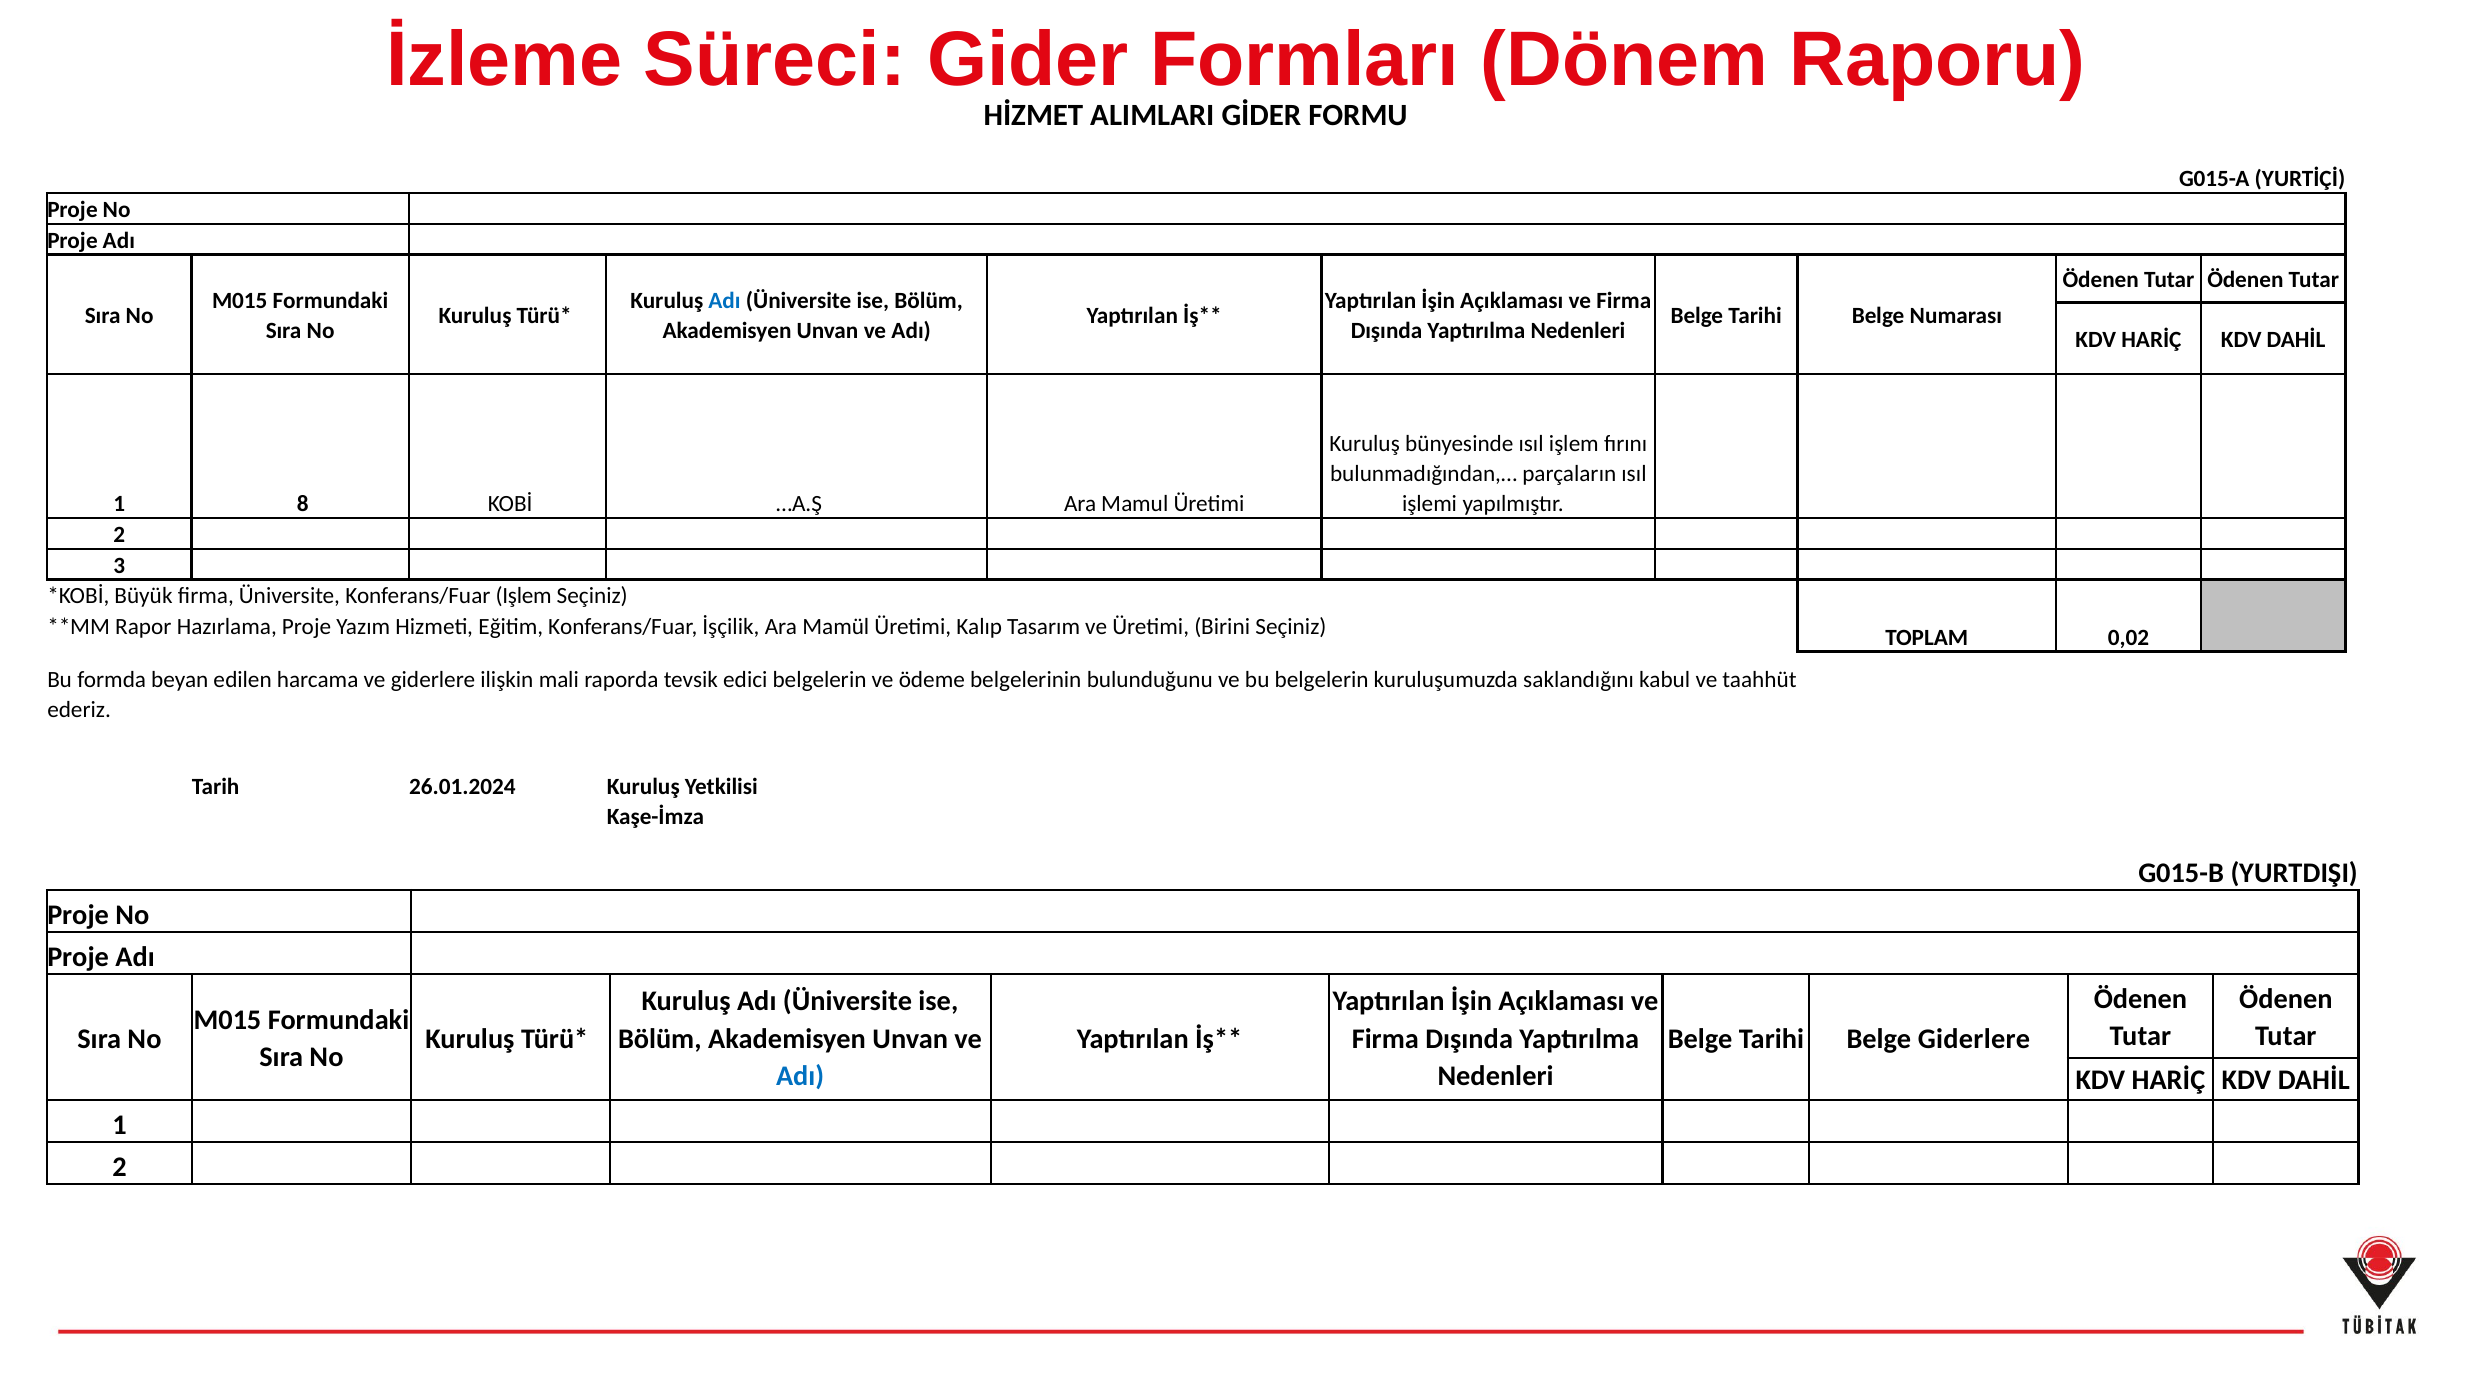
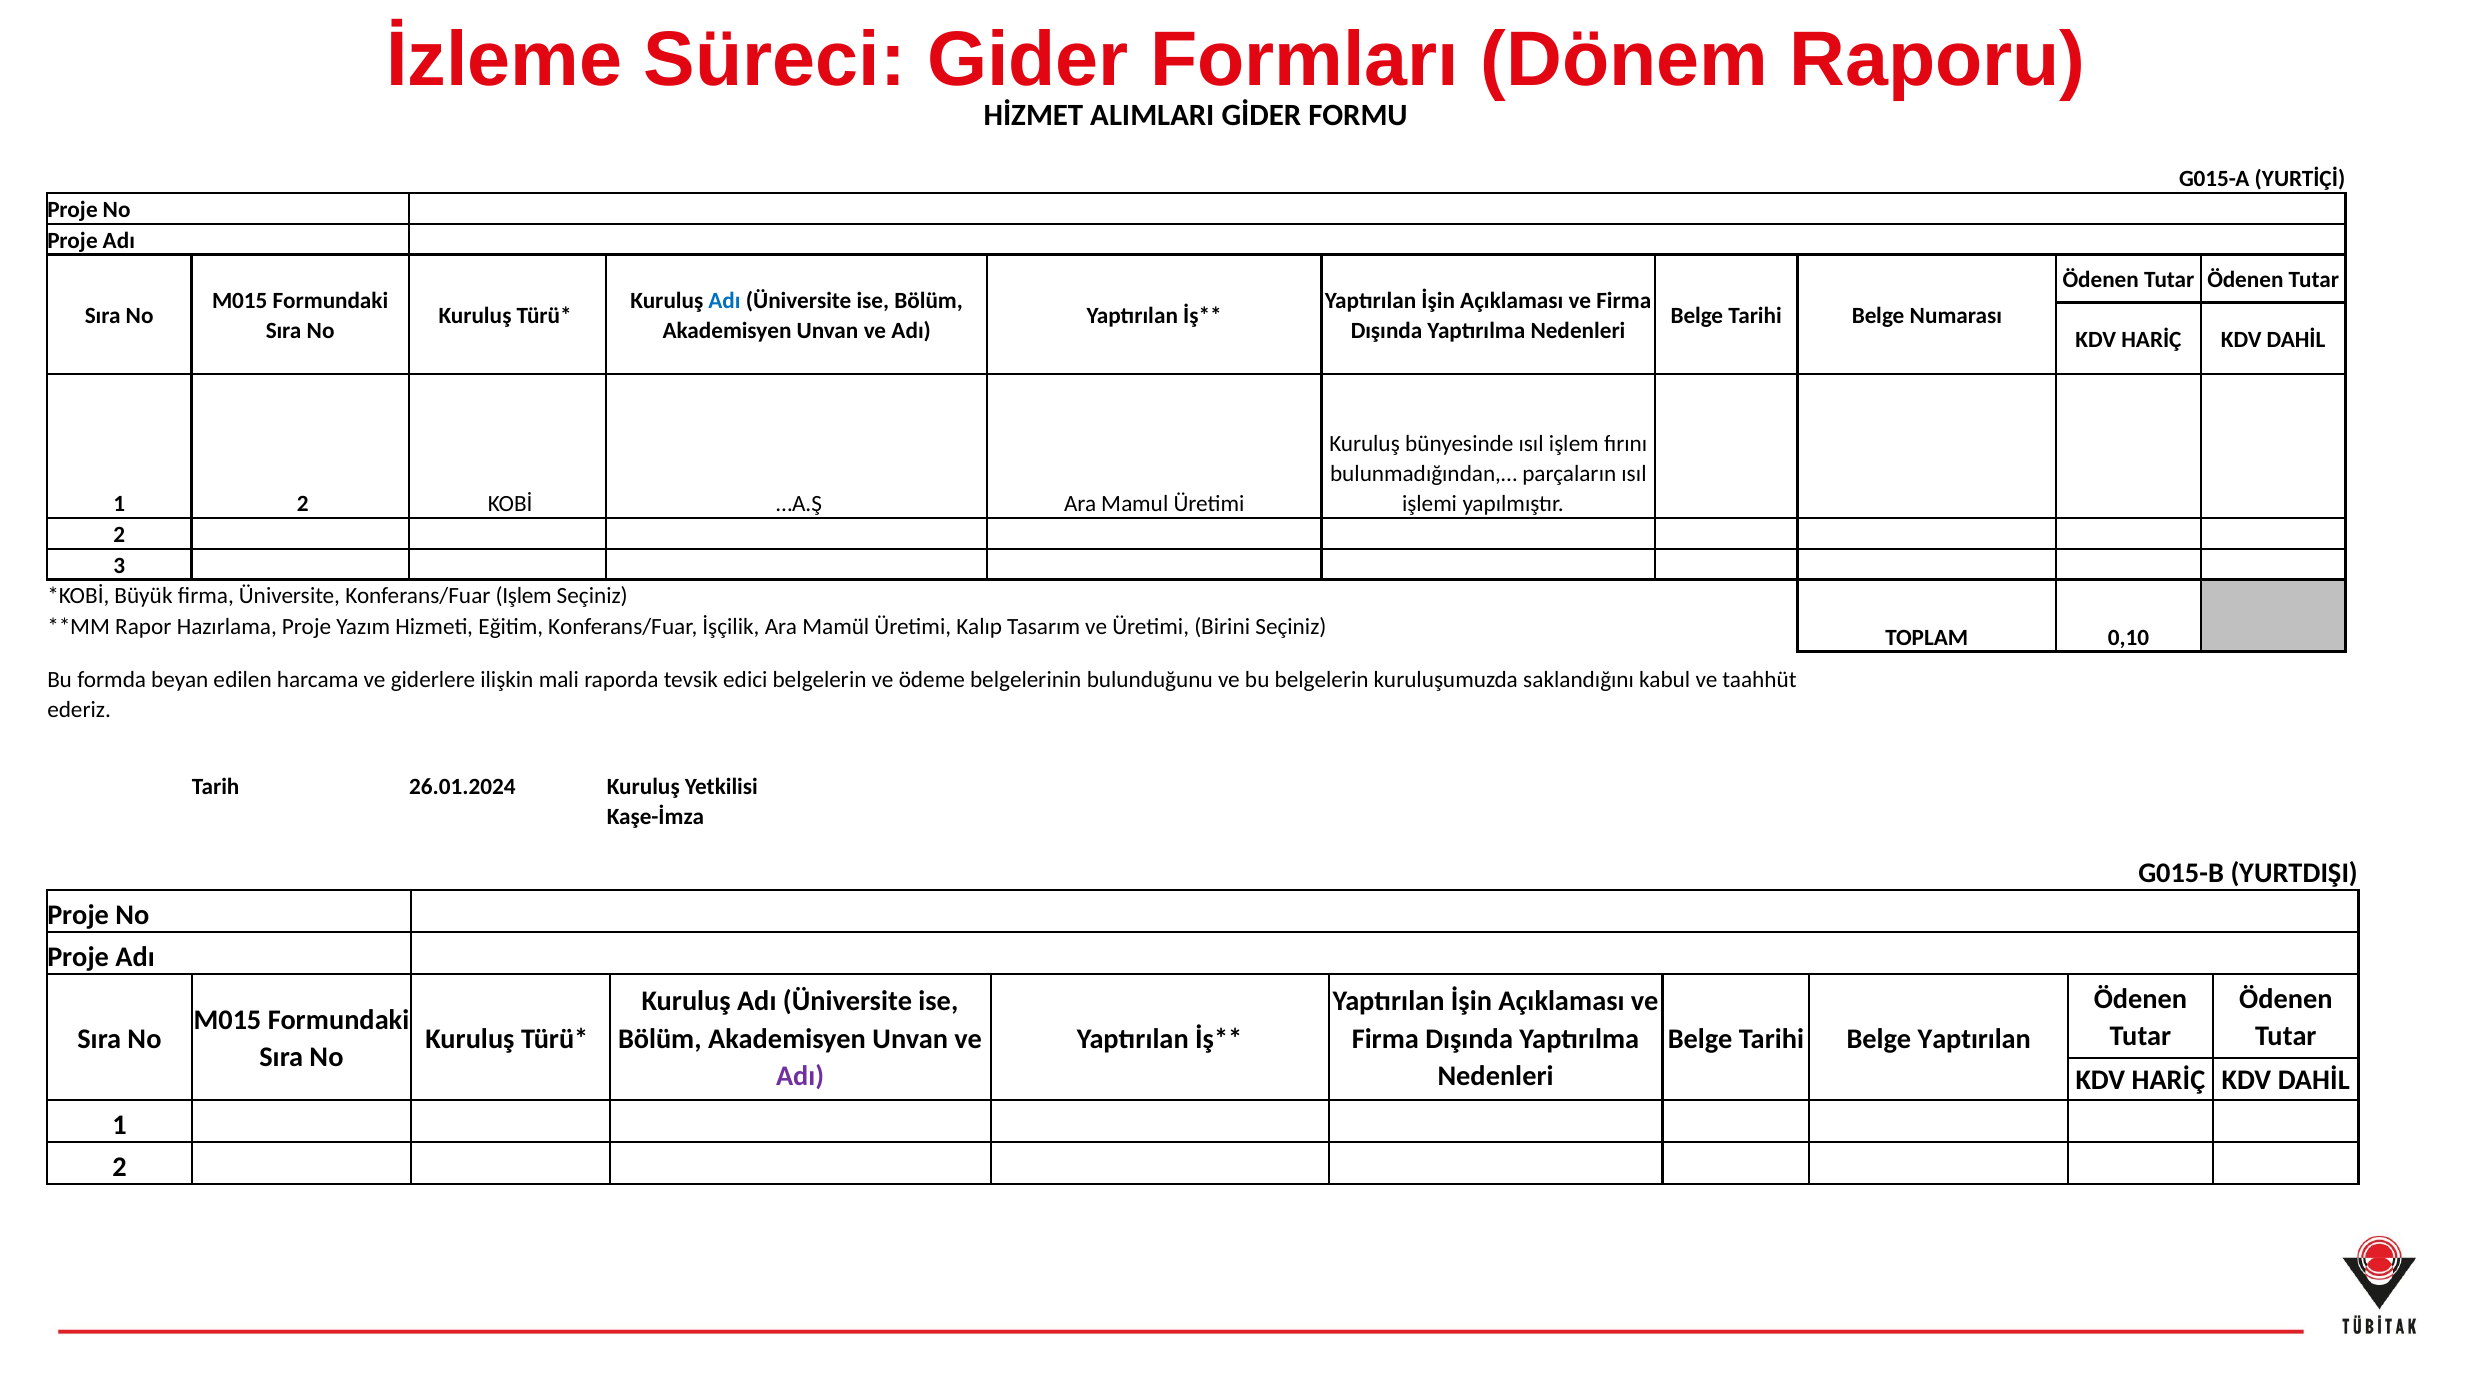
8: 8 -> 2 (303, 504)
0,02: 0,02 -> 0,10 (2129, 638)
Belge Giderlere: Giderlere -> Yaptırılan (1974, 1038)
Adı colour: blue -> purple (800, 1076)
